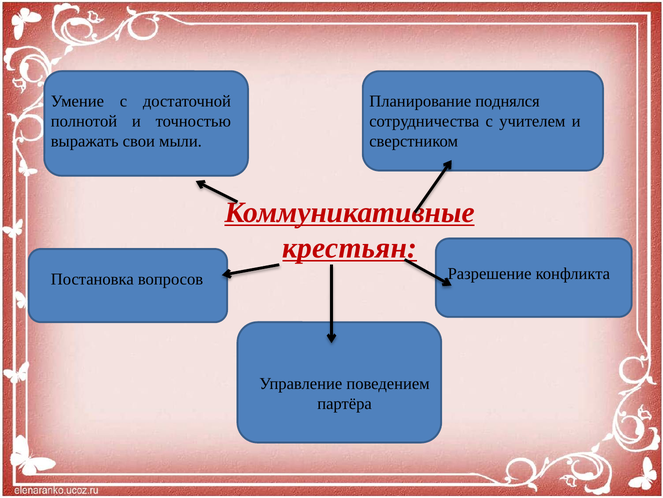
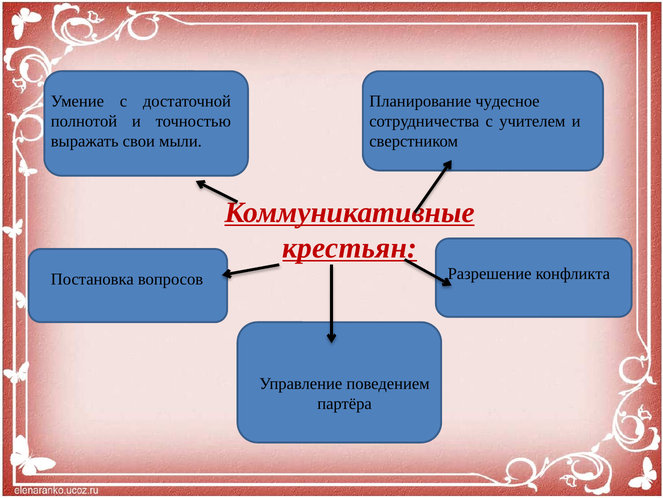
поднялся: поднялся -> чудесное (507, 101)
